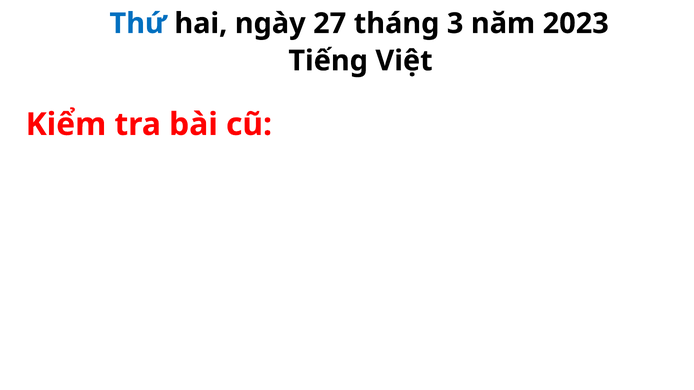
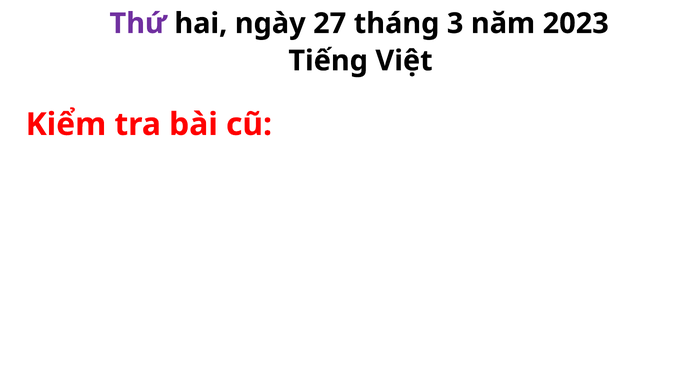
Thứ colour: blue -> purple (138, 24)
